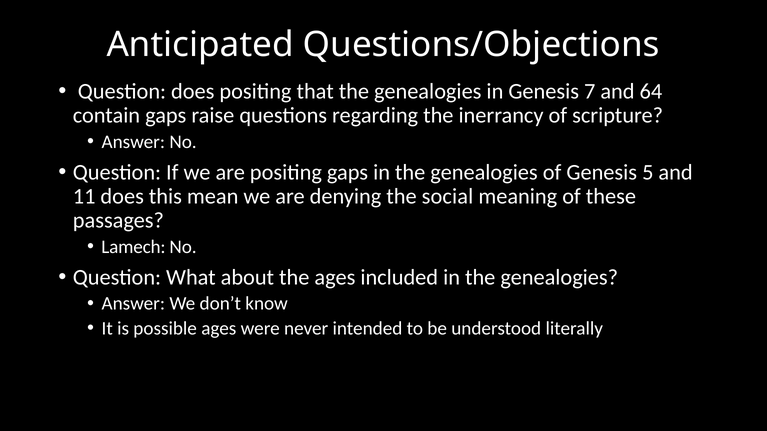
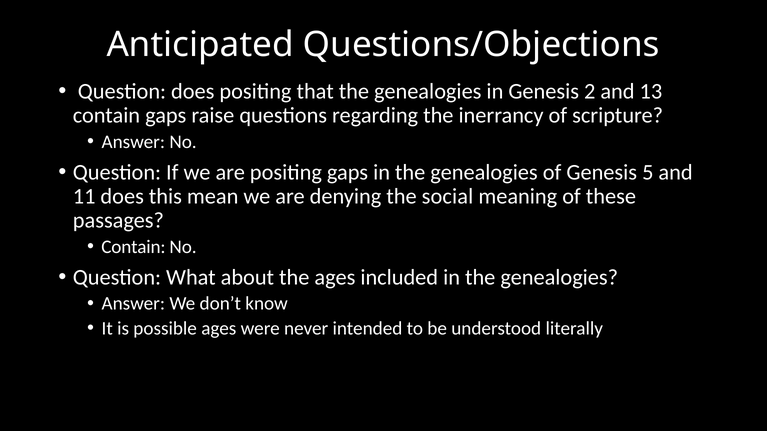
7: 7 -> 2 (590, 91)
64: 64 -> 13 (651, 91)
Lamech: Lamech -> Contain (133, 247)
